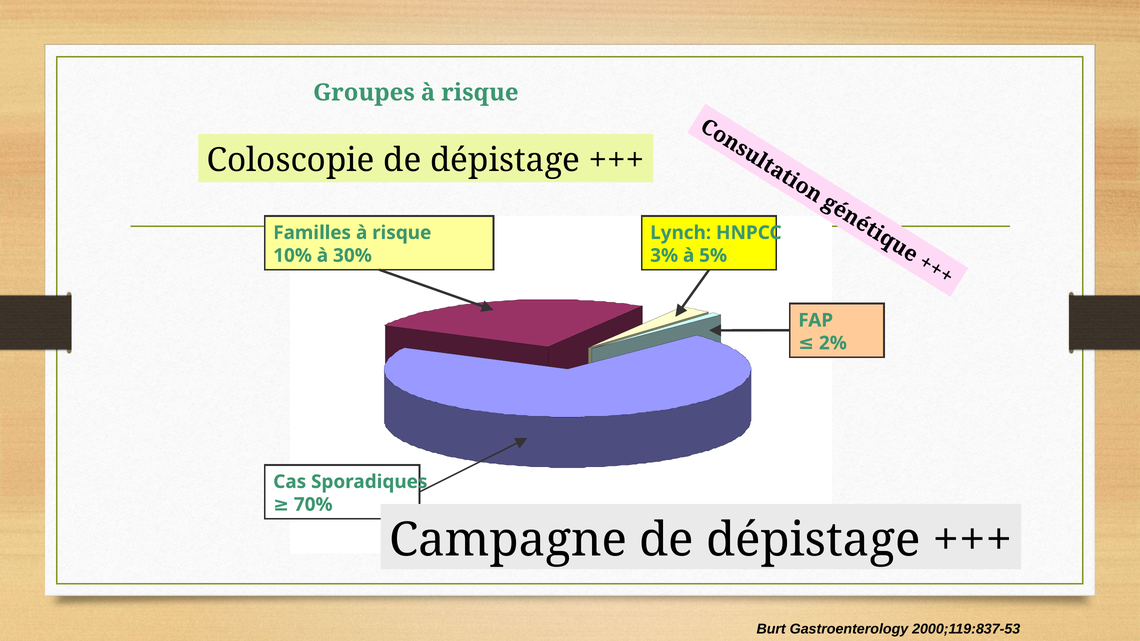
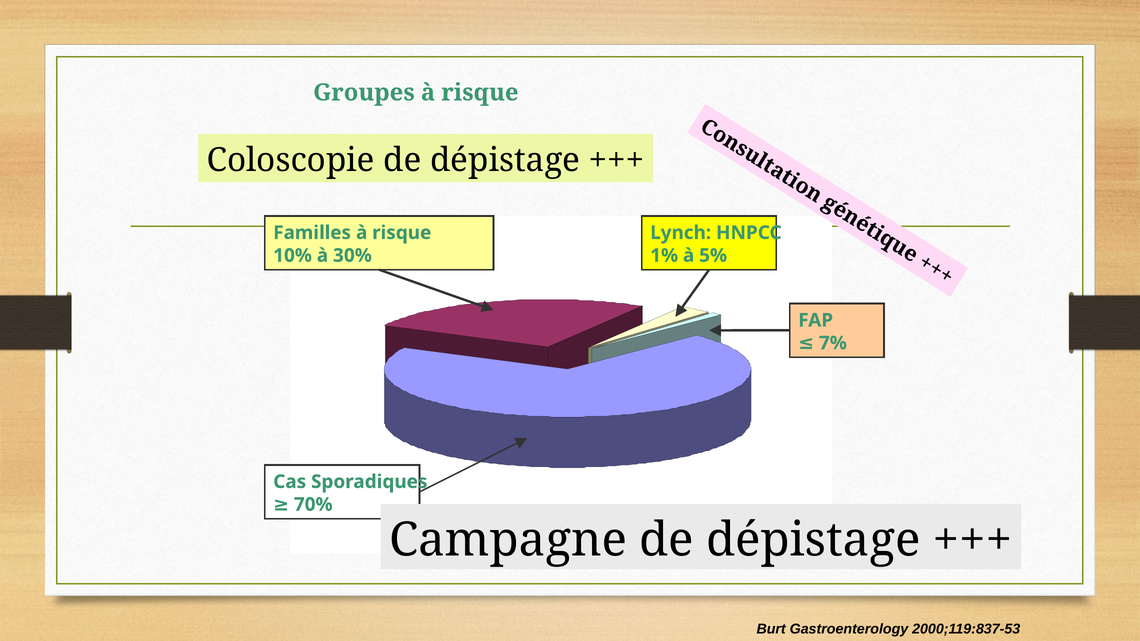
3%: 3% -> 1% (664, 256)
2%: 2% -> 7% (833, 343)
